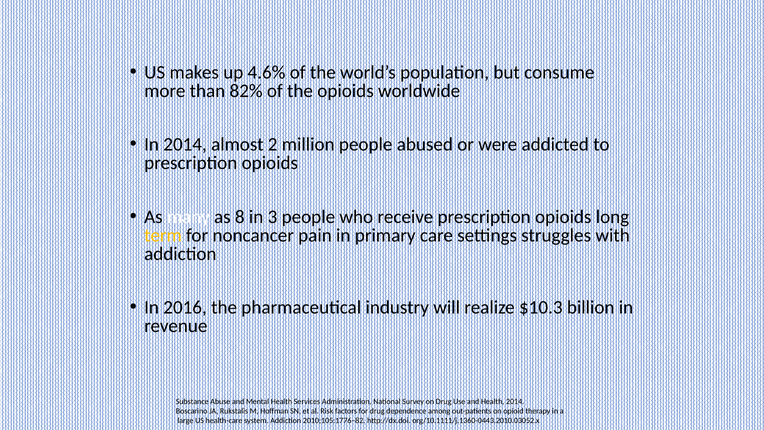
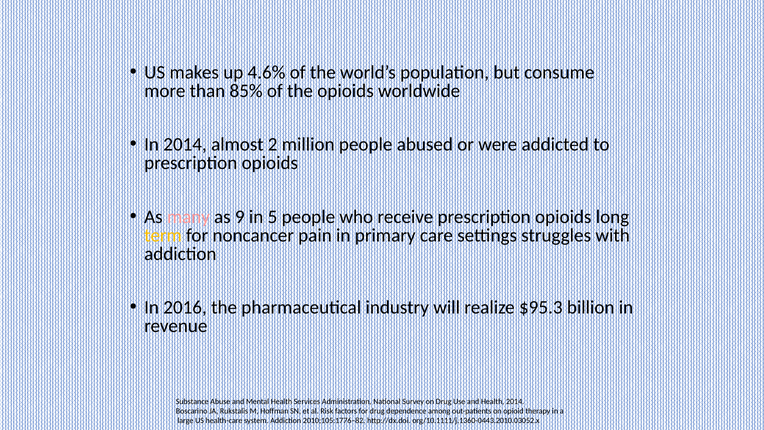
82%: 82% -> 85% (246, 91)
many colour: white -> pink (188, 217)
8: 8 -> 9 (240, 217)
3: 3 -> 5 (272, 217)
$10.3: $10.3 -> $95.3 (541, 307)
